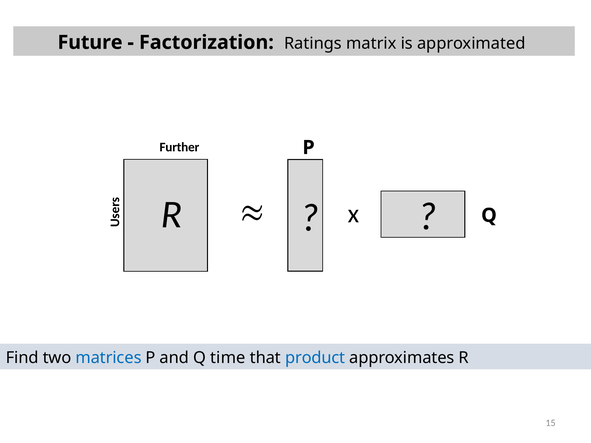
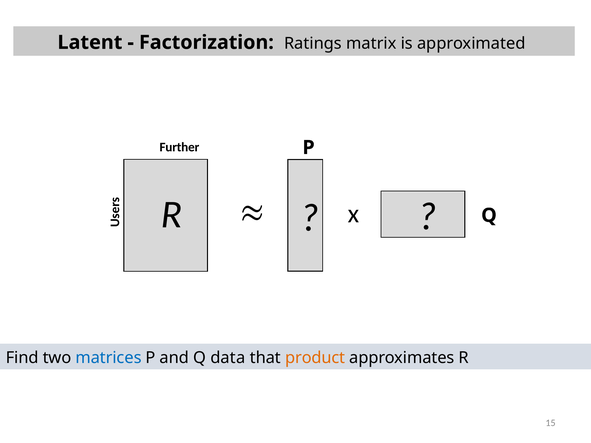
Future: Future -> Latent (90, 42)
time: time -> data (228, 358)
product colour: blue -> orange (315, 358)
